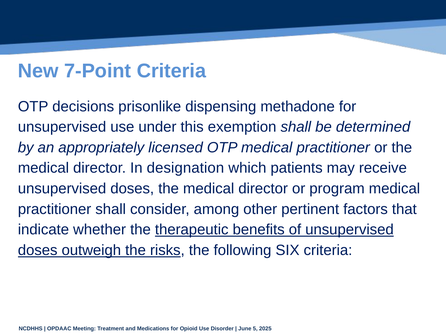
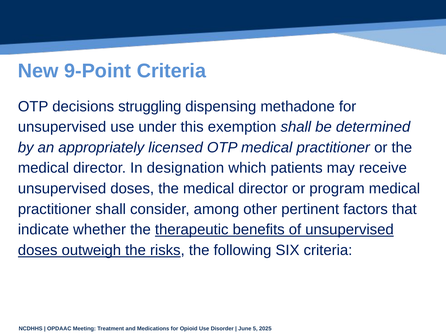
7-Point: 7-Point -> 9-Point (98, 71)
prisonlike: prisonlike -> struggling (150, 106)
